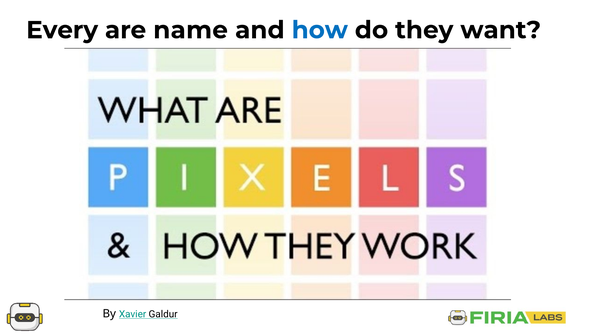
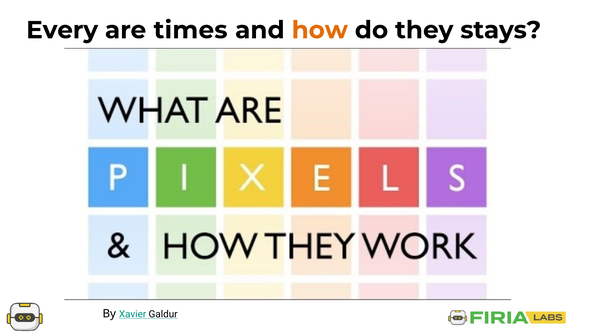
name: name -> times (191, 30)
how colour: blue -> orange (320, 30)
want: want -> stays (501, 30)
